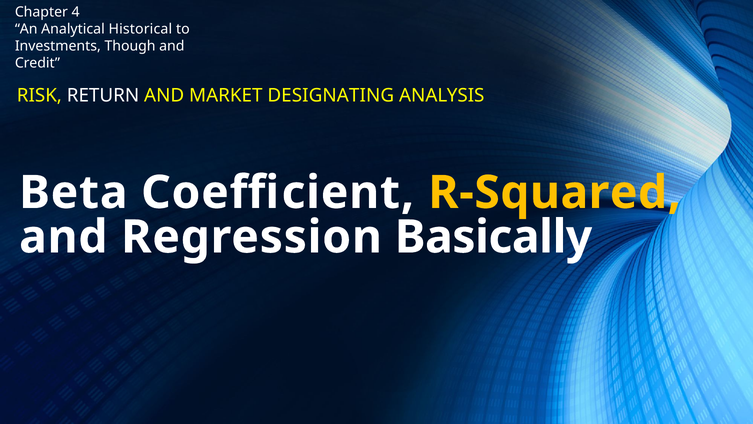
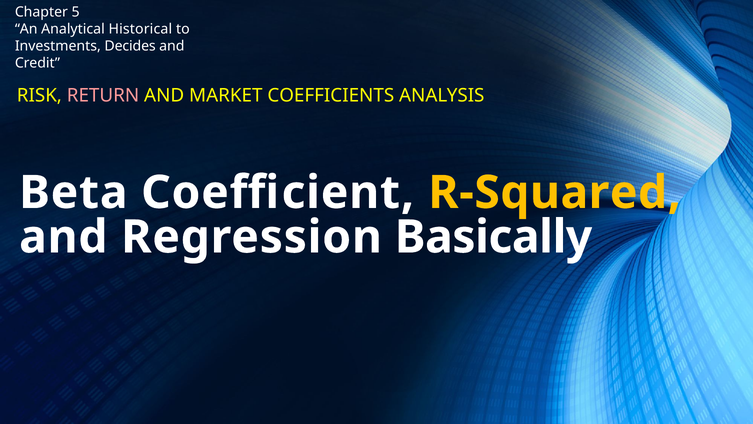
4: 4 -> 5 (76, 12)
Though: Though -> Decides (130, 46)
RETURN colour: white -> pink (103, 95)
DESIGNATING: DESIGNATING -> COEFFICIENTS (331, 95)
